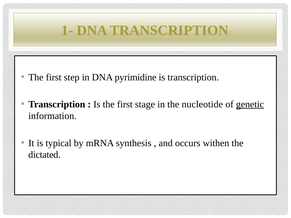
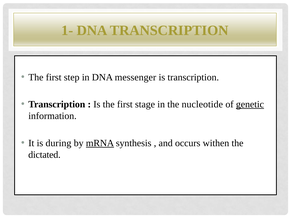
pyrimidine: pyrimidine -> messenger (135, 77)
typical: typical -> during (58, 143)
mRNA underline: none -> present (100, 143)
